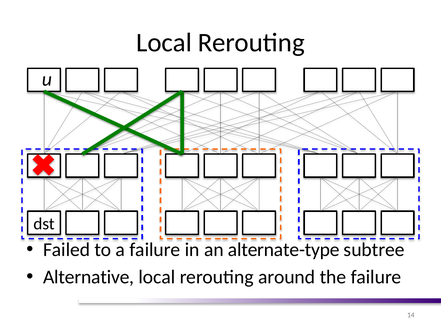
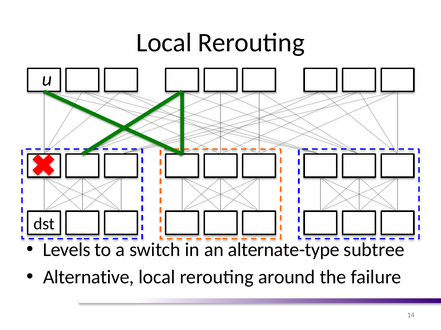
Failed: Failed -> Levels (67, 250)
a failure: failure -> switch (155, 250)
